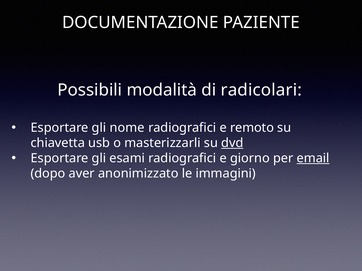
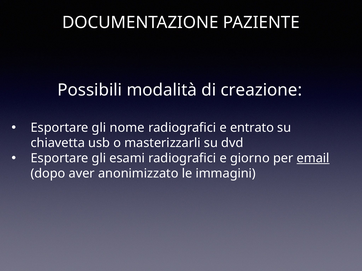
radicolari: radicolari -> creazione (261, 90)
remoto: remoto -> entrato (252, 128)
dvd underline: present -> none (232, 143)
